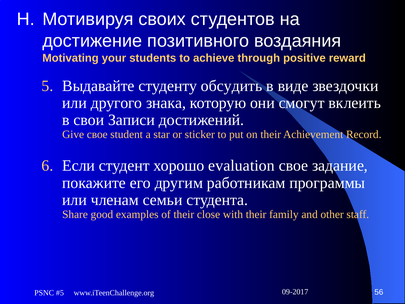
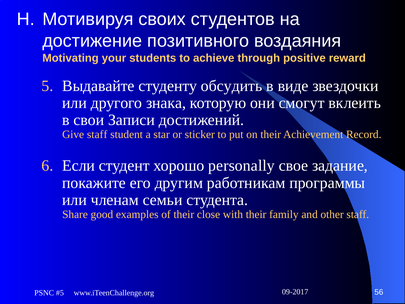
Give свое: свое -> staff (97, 134)
evaluation: evaluation -> personally (242, 166)
